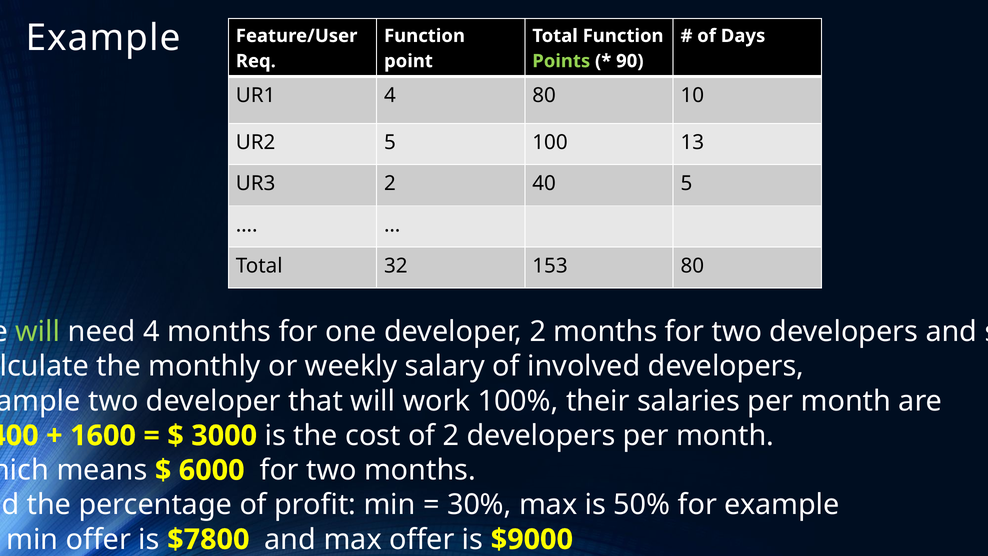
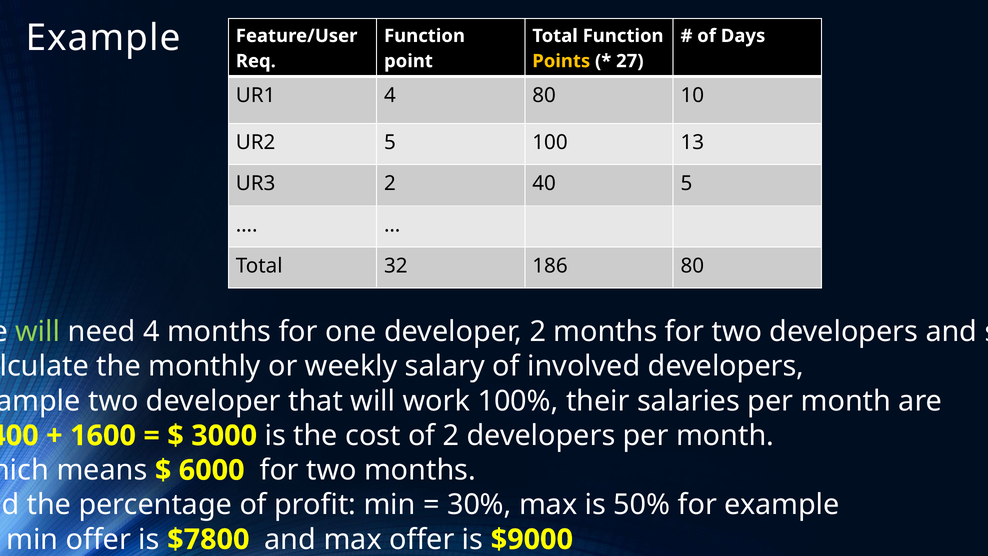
Points colour: light green -> yellow (561, 61)
90: 90 -> 27 (630, 61)
153: 153 -> 186 (550, 266)
